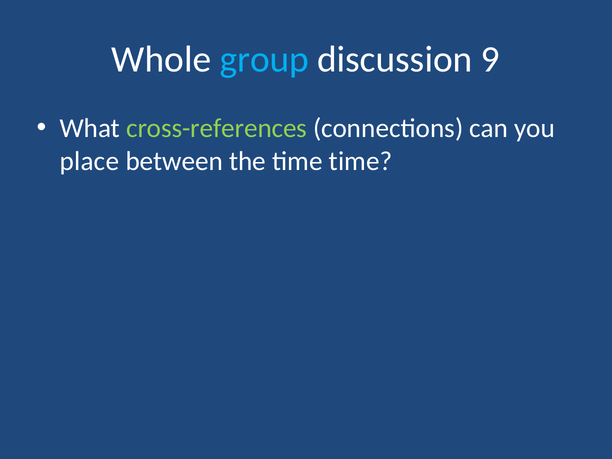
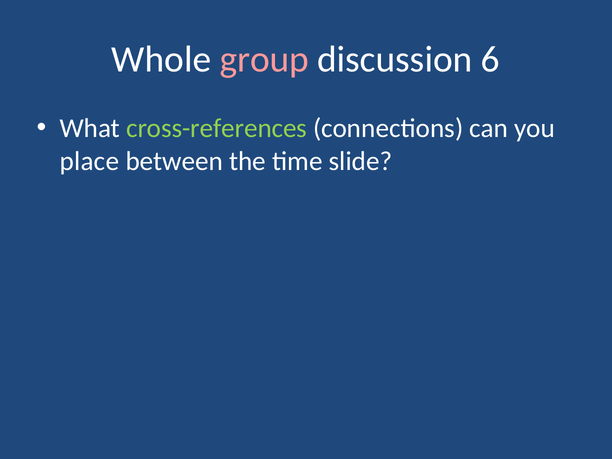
group colour: light blue -> pink (264, 59)
9: 9 -> 6 (490, 59)
time time: time -> slide (361, 161)
